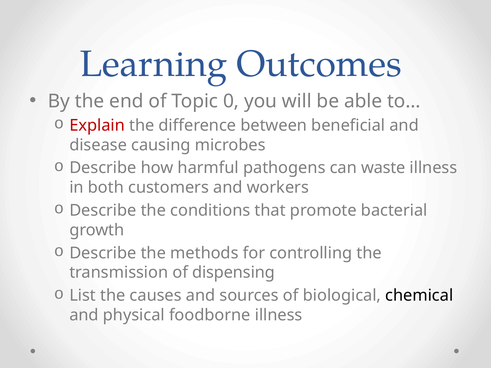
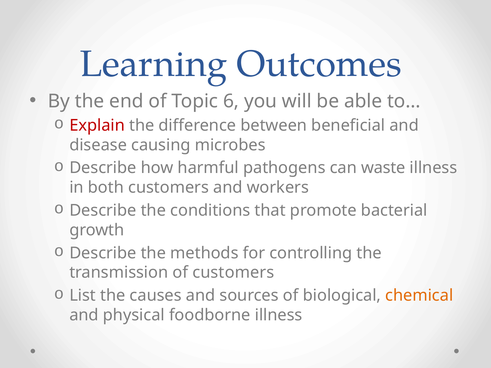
0: 0 -> 6 (231, 101)
of dispensing: dispensing -> customers (233, 273)
chemical colour: black -> orange (419, 296)
